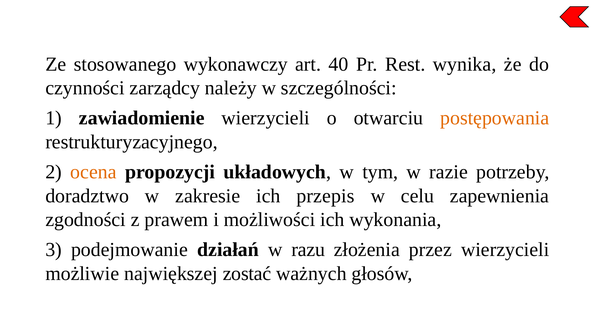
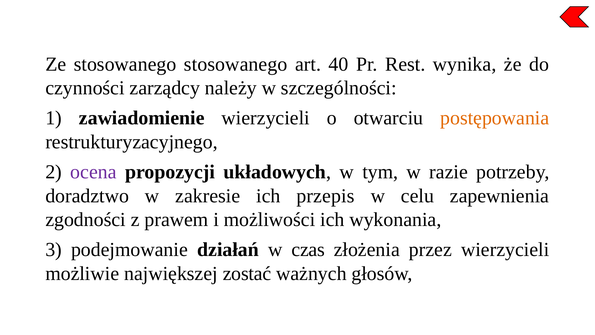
stosowanego wykonawczy: wykonawczy -> stosowanego (236, 64)
ocena colour: orange -> purple (93, 172)
razu: razu -> czas (308, 249)
